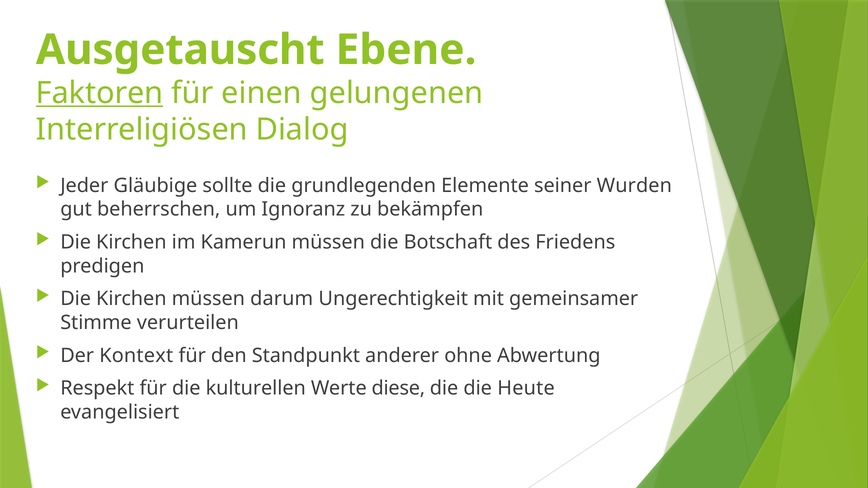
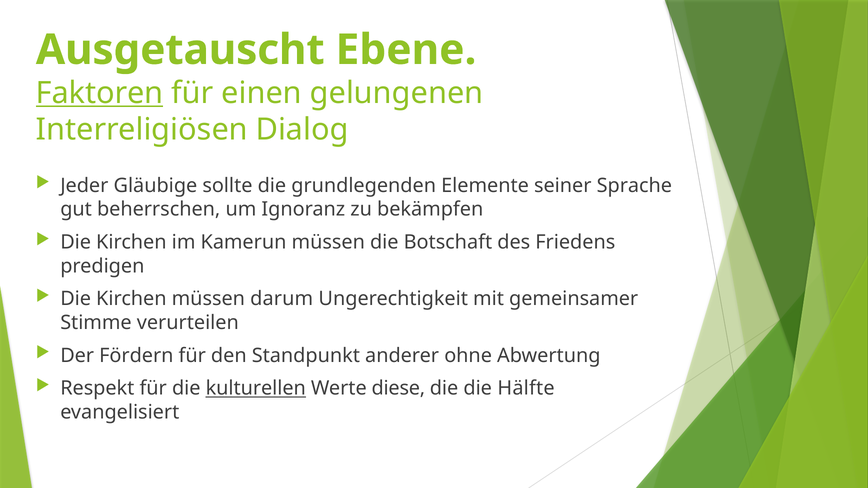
Wurden: Wurden -> Sprache (634, 186)
Kontext: Kontext -> Fördern (136, 356)
kulturellen underline: none -> present (256, 389)
Heute: Heute -> Hälfte (526, 389)
